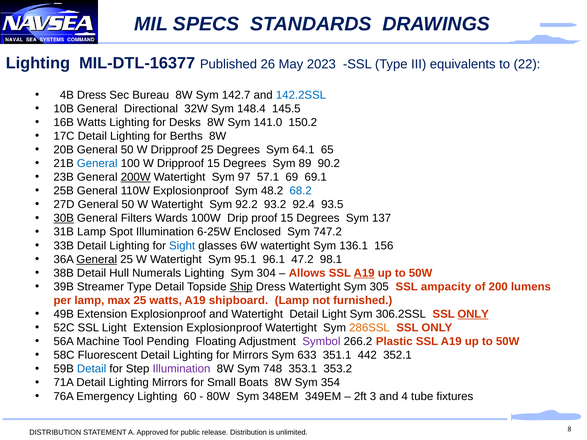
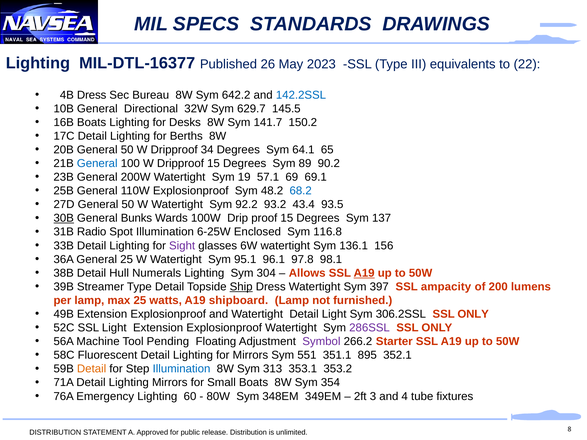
142.7: 142.7 -> 642.2 (236, 95)
148.4: 148.4 -> 629.7 (251, 109)
16B Watts: Watts -> Boats (92, 122)
141.0: 141.0 -> 141.7 (268, 122)
Dripproof 25: 25 -> 34 (207, 150)
200W underline: present -> none (136, 177)
97: 97 -> 19 (244, 177)
92.4: 92.4 -> 43.4 (304, 205)
Filters: Filters -> Bunks (136, 218)
31B Lamp: Lamp -> Radio (92, 232)
747.2: 747.2 -> 116.8 (328, 232)
Sight colour: blue -> purple (182, 246)
General underline: present -> none (97, 259)
47.2: 47.2 -> 97.8 (302, 259)
305: 305 -> 397 (379, 287)
ONLY underline: present -> none (473, 314)
286SSL colour: orange -> purple (370, 328)
Plastic: Plastic -> Starter (394, 342)
633: 633 -> 551 (307, 355)
442: 442 -> 895 (367, 355)
Detail colour: blue -> orange (92, 369)
Illumination colour: purple -> blue (181, 369)
748: 748 -> 313 (273, 369)
